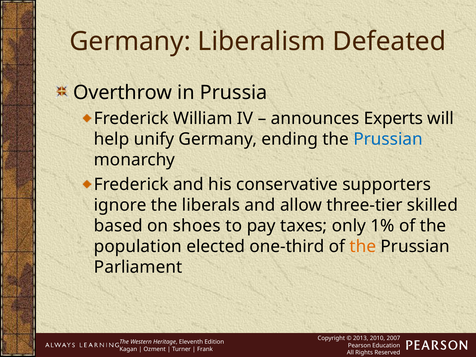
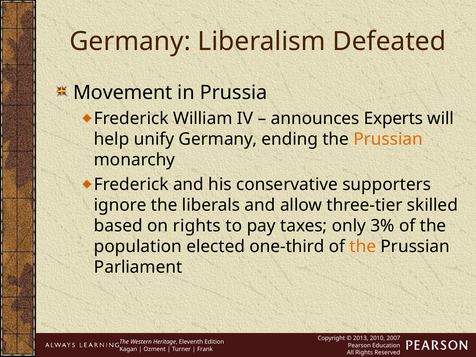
Overthrow: Overthrow -> Movement (123, 93)
Prussian colour: blue -> orange (388, 139)
on shoes: shoes -> rights (197, 226)
1%: 1% -> 3% (383, 226)
